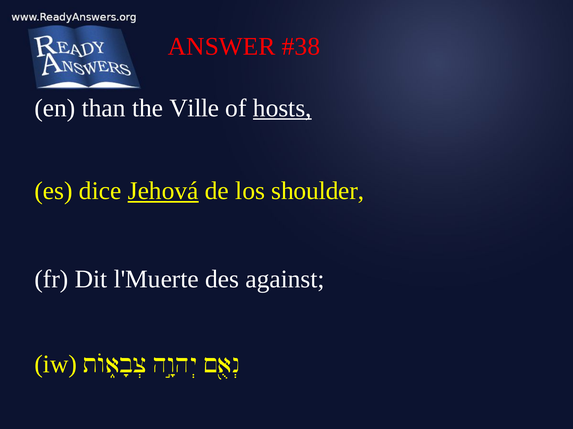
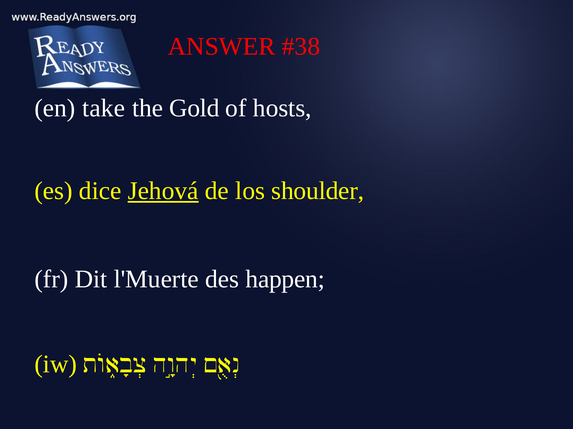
than: than -> take (104, 108)
Ville: Ville -> Gold (194, 108)
hosts underline: present -> none (282, 108)
against: against -> happen (285, 280)
